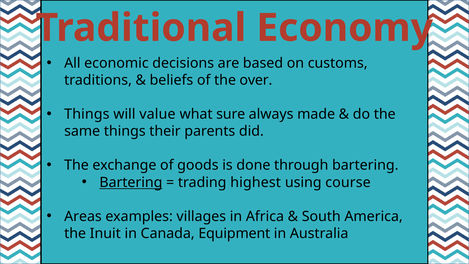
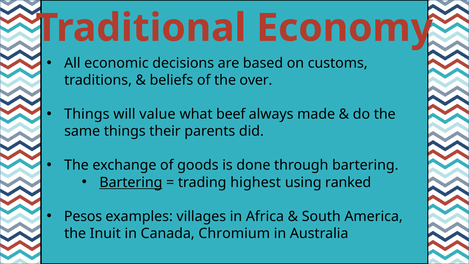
sure: sure -> beef (231, 114)
course: course -> ranked (348, 182)
Areas: Areas -> Pesos (83, 216)
Equipment: Equipment -> Chromium (234, 233)
